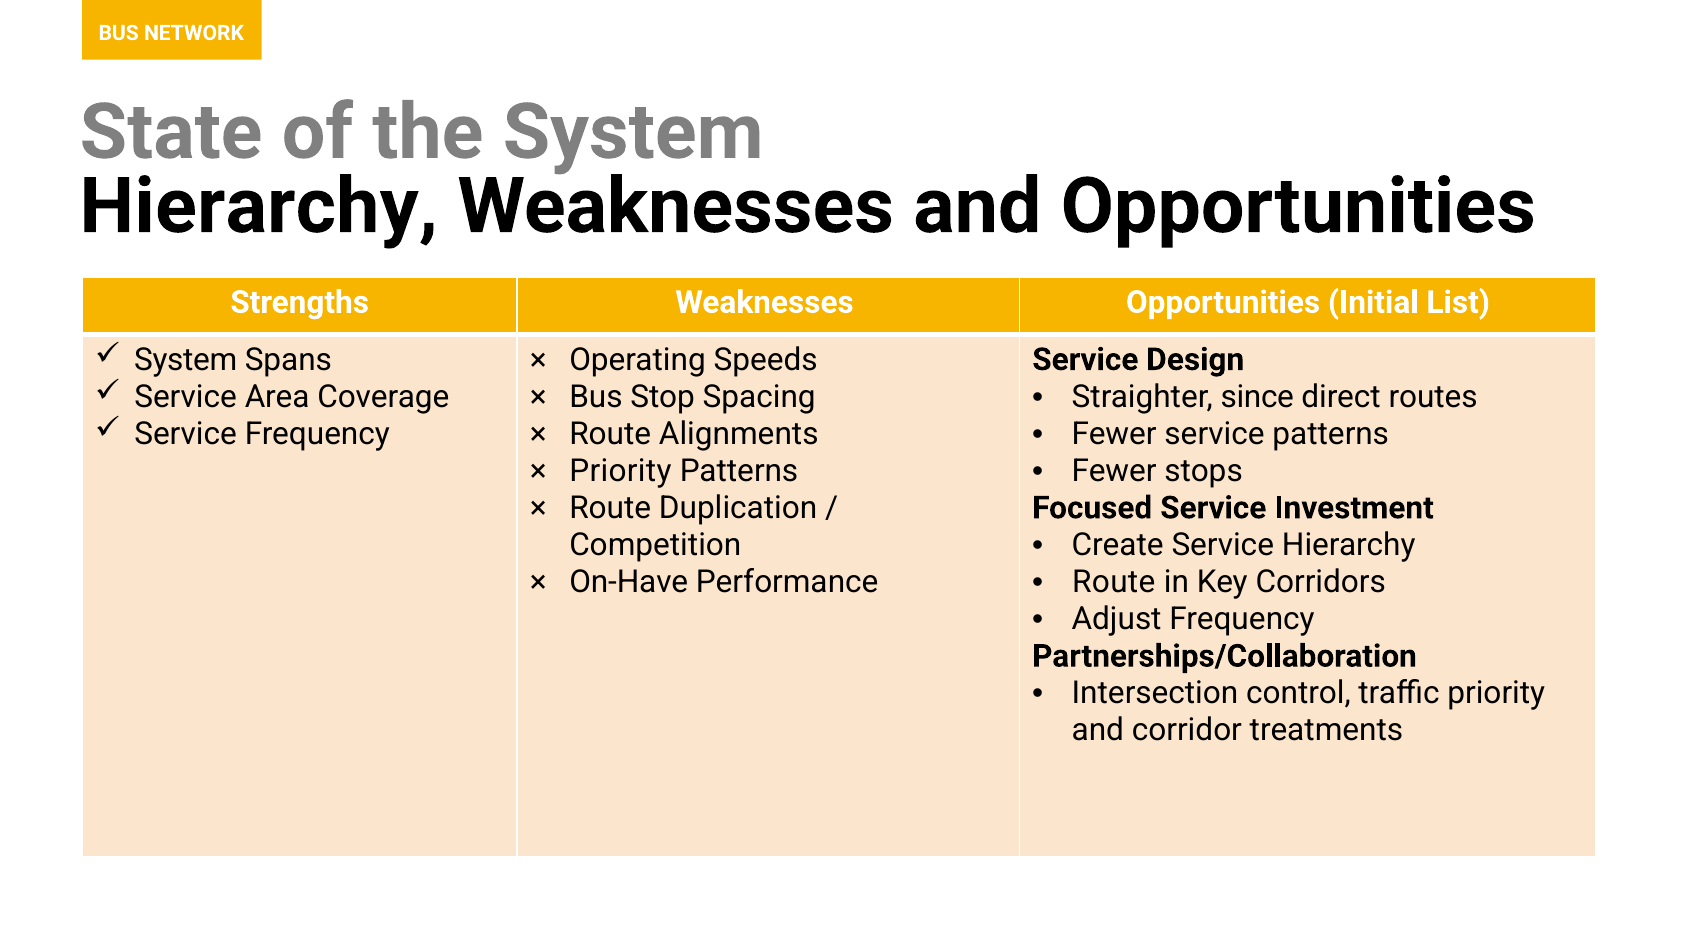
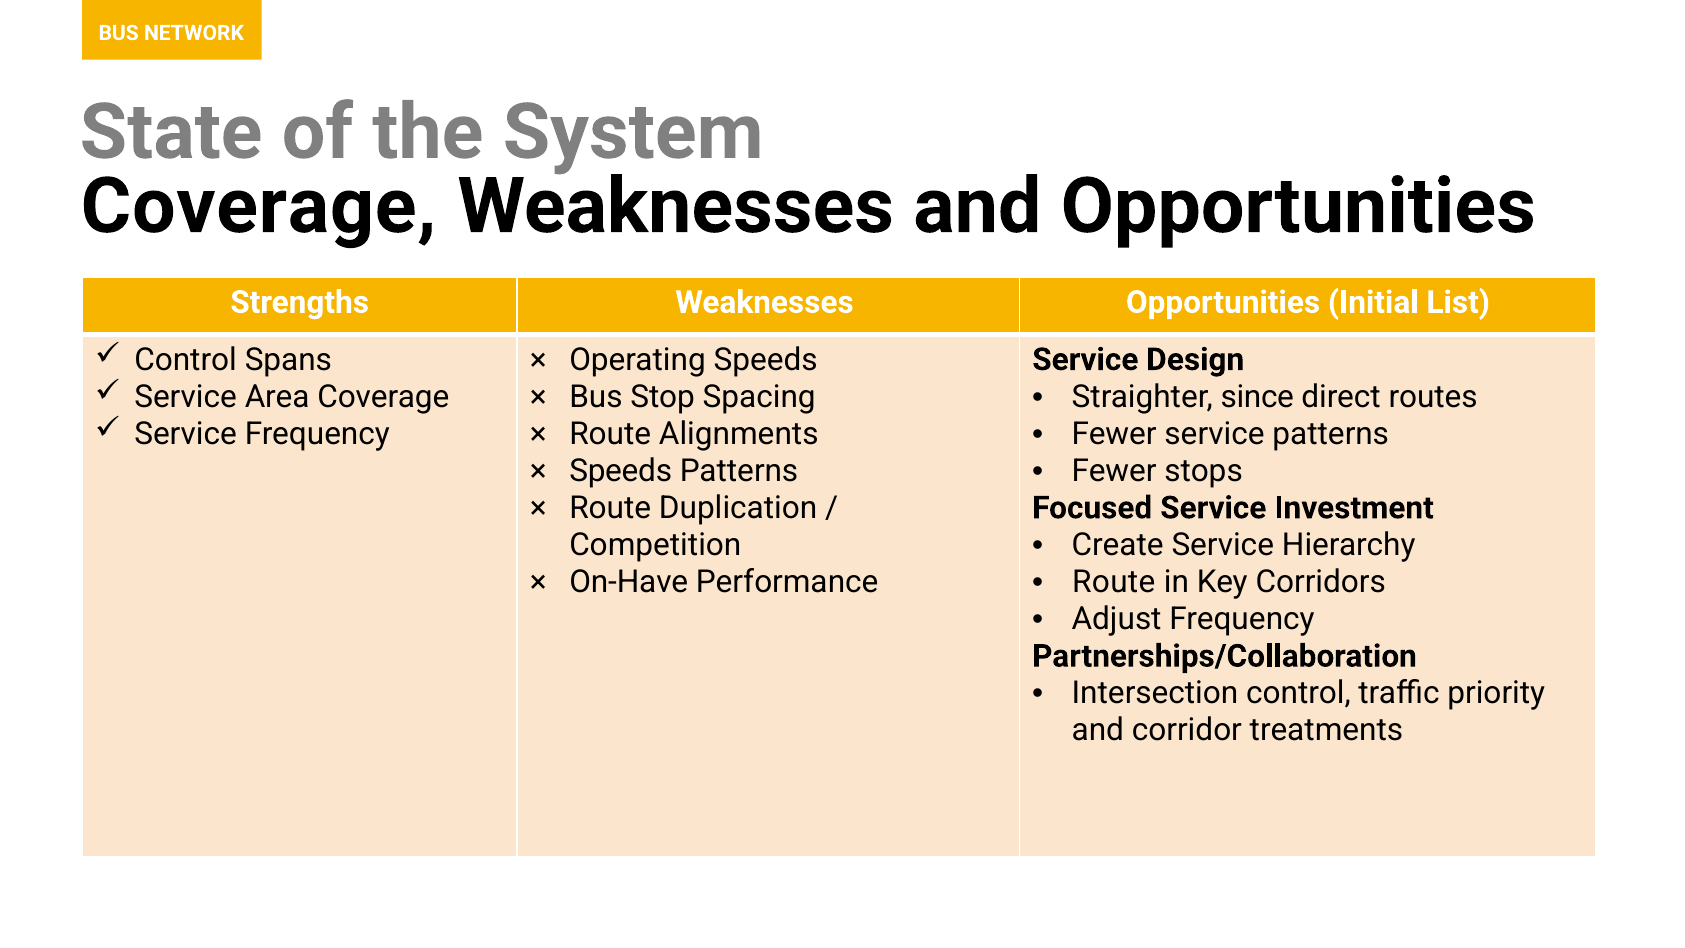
Hierarchy: Hierarchy -> Coverage (258, 207)
System: System -> Control (186, 360)
Priority: Priority -> Speeds (621, 471)
